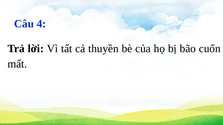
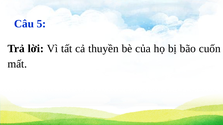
4: 4 -> 5 (41, 24)
